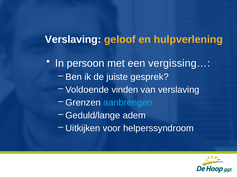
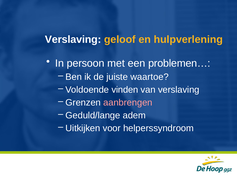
vergissing…: vergissing… -> problemen… (179, 64)
gesprek: gesprek -> waartoe (150, 77)
aanbrengen colour: light blue -> pink (128, 103)
